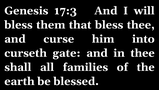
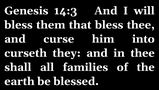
17:3: 17:3 -> 14:3 (66, 11)
gate: gate -> they (67, 53)
